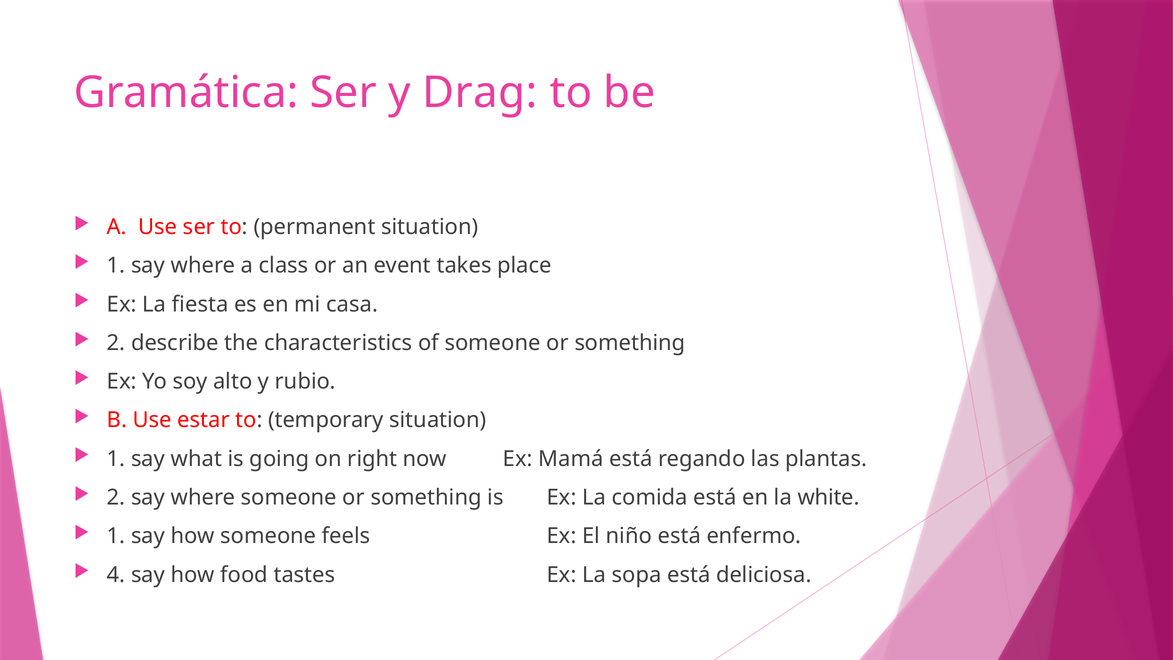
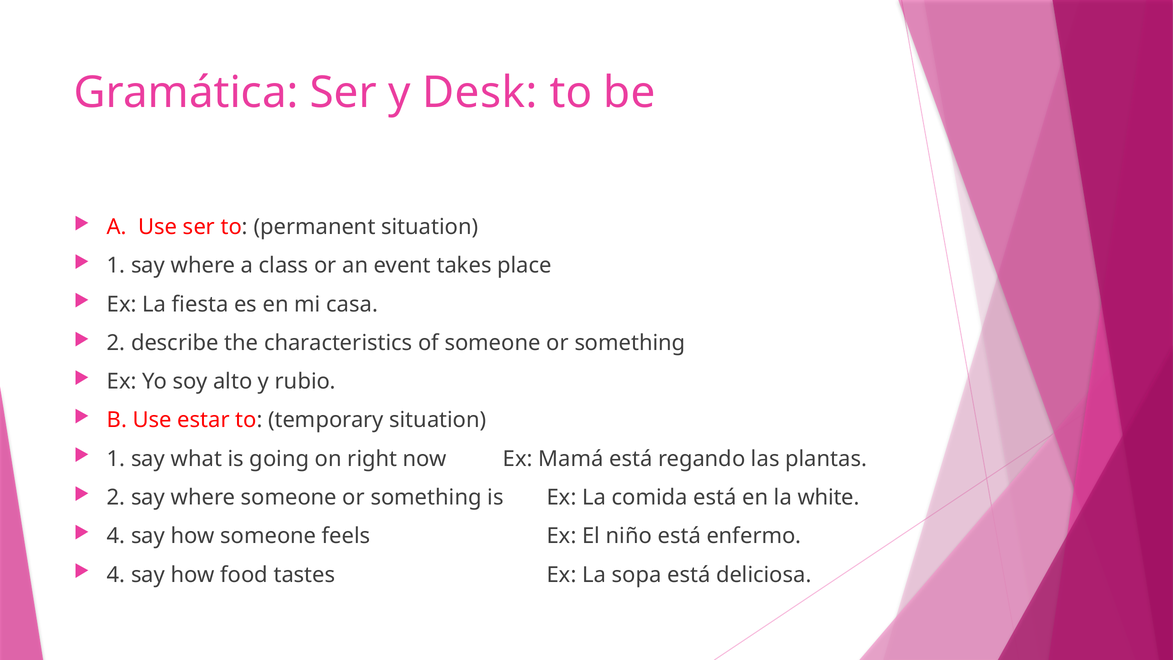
Drag: Drag -> Desk (480, 93)
1: 1 -> 4 (116, 536)
